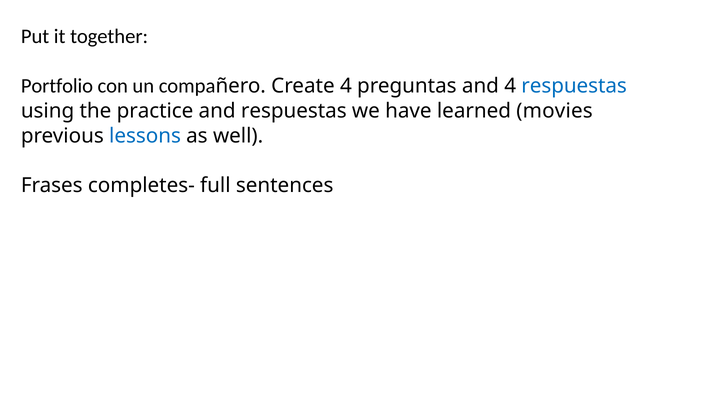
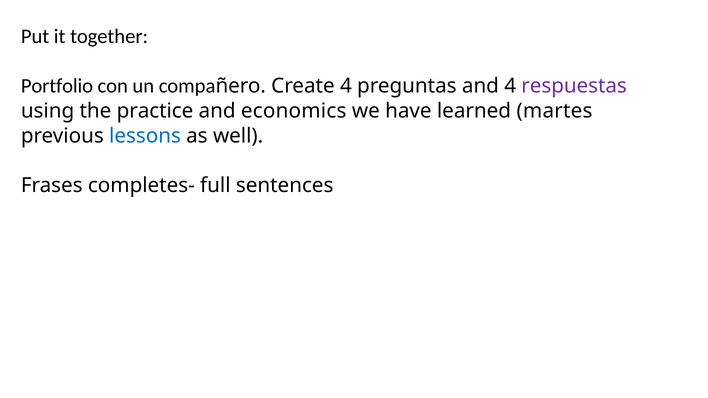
respuestas colour: blue -> purple (574, 86)
and respuestas: respuestas -> economics (294, 111)
movies: movies -> martes (555, 111)
